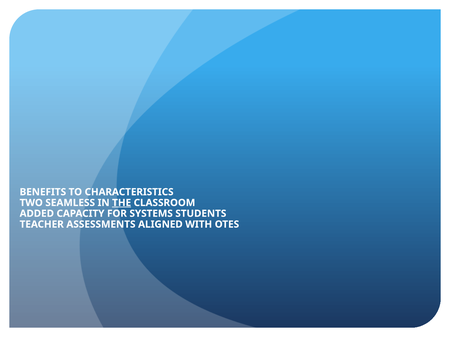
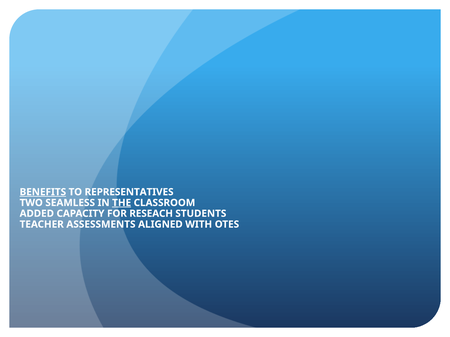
BENEFITS underline: none -> present (43, 192)
CHARACTERISTICS: CHARACTERISTICS -> REPRESENTATIVES (129, 192)
SYSTEMS: SYSTEMS -> RESEACH (151, 214)
